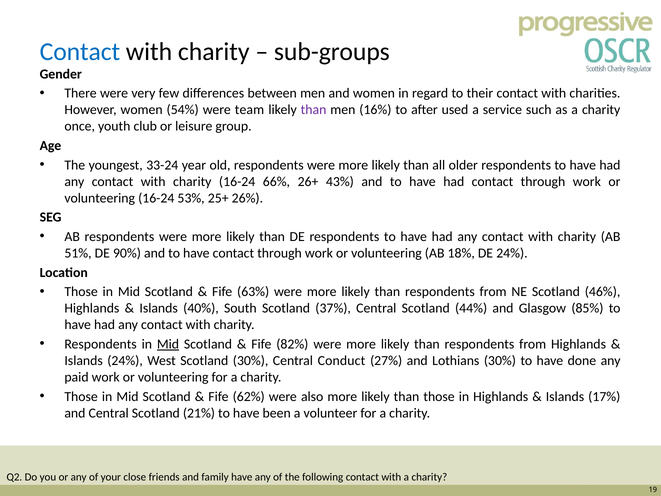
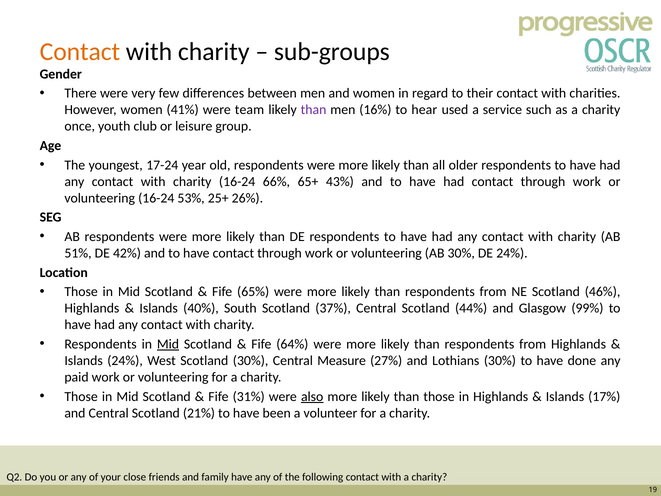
Contact colour: blue -> orange (80, 52)
54%: 54% -> 41% (183, 110)
after: after -> hear (424, 110)
33-24: 33-24 -> 17-24 (162, 165)
26+: 26+ -> 65+ (308, 181)
90%: 90% -> 42% (127, 253)
AB 18%: 18% -> 30% (461, 253)
63%: 63% -> 65% (253, 292)
85%: 85% -> 99% (587, 308)
82%: 82% -> 64% (292, 344)
Conduct: Conduct -> Measure (342, 361)
62%: 62% -> 31% (249, 396)
also underline: none -> present (312, 396)
